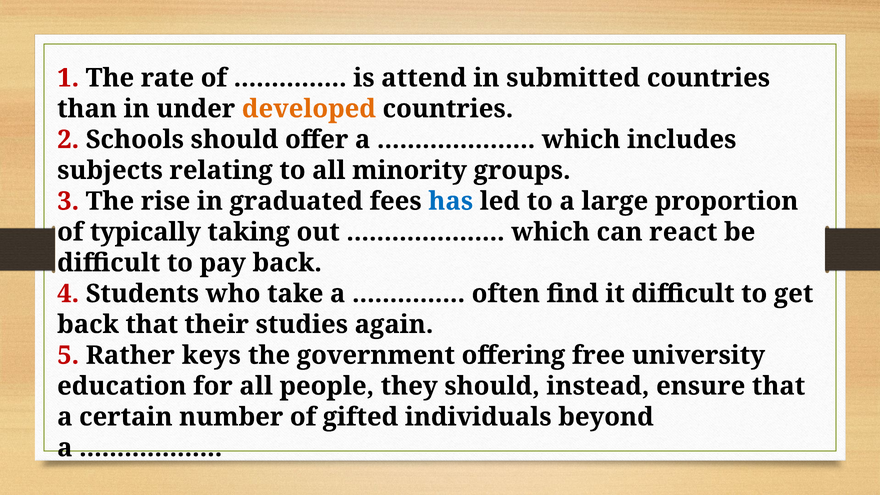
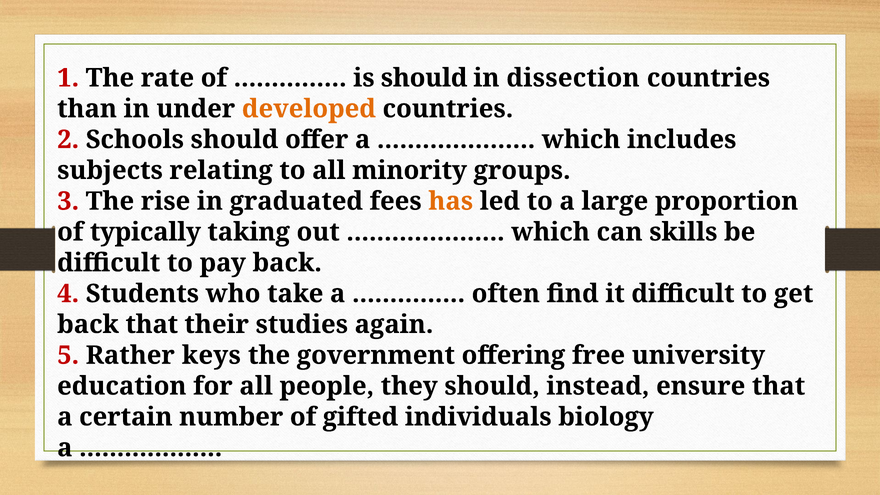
is attend: attend -> should (424, 78)
submitted: submitted -> dissection (573, 78)
has colour: blue -> orange (451, 201)
react: react -> skills (683, 232)
beyond: beyond -> biology (606, 417)
